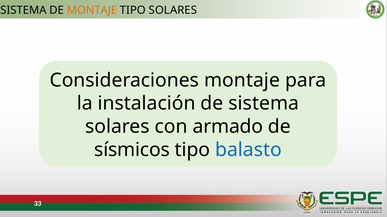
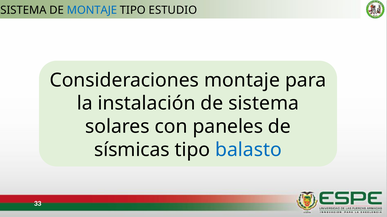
MONTAJE colour: orange -> blue (92, 10)
TIPO SOLARES: SOLARES -> ESTUDIO (173, 10)
armado: armado -> paneles (228, 127)
sísmicos: sísmicos -> sísmicas (132, 150)
